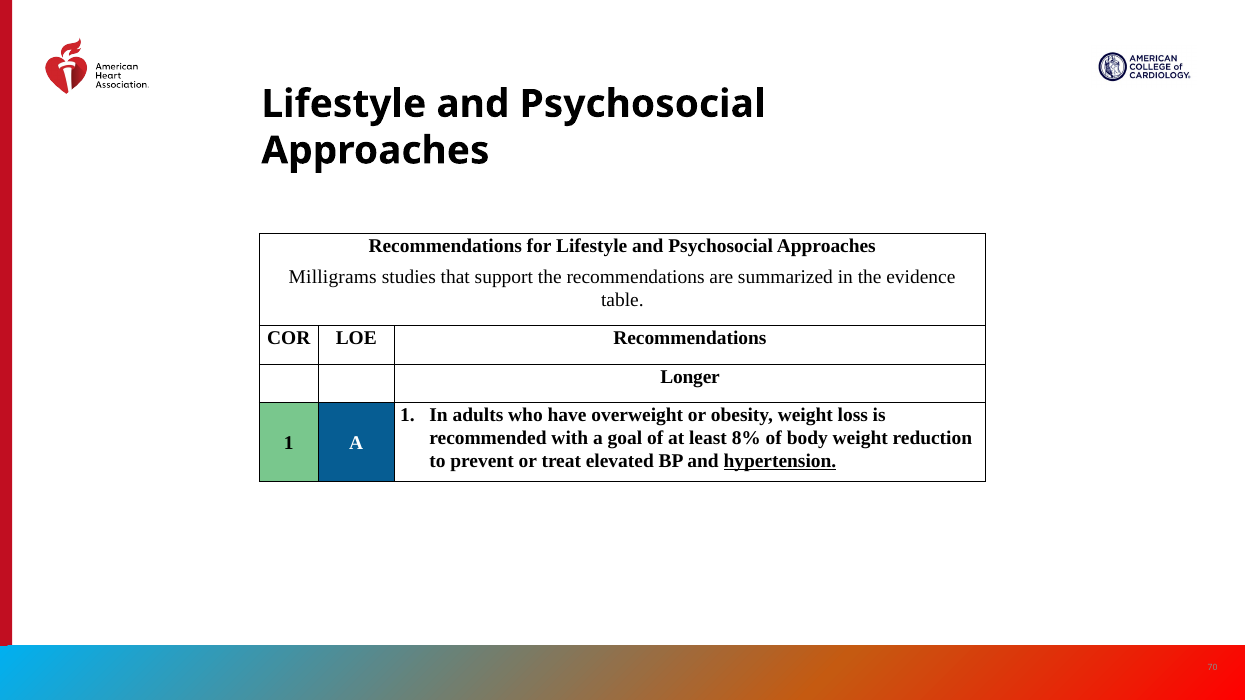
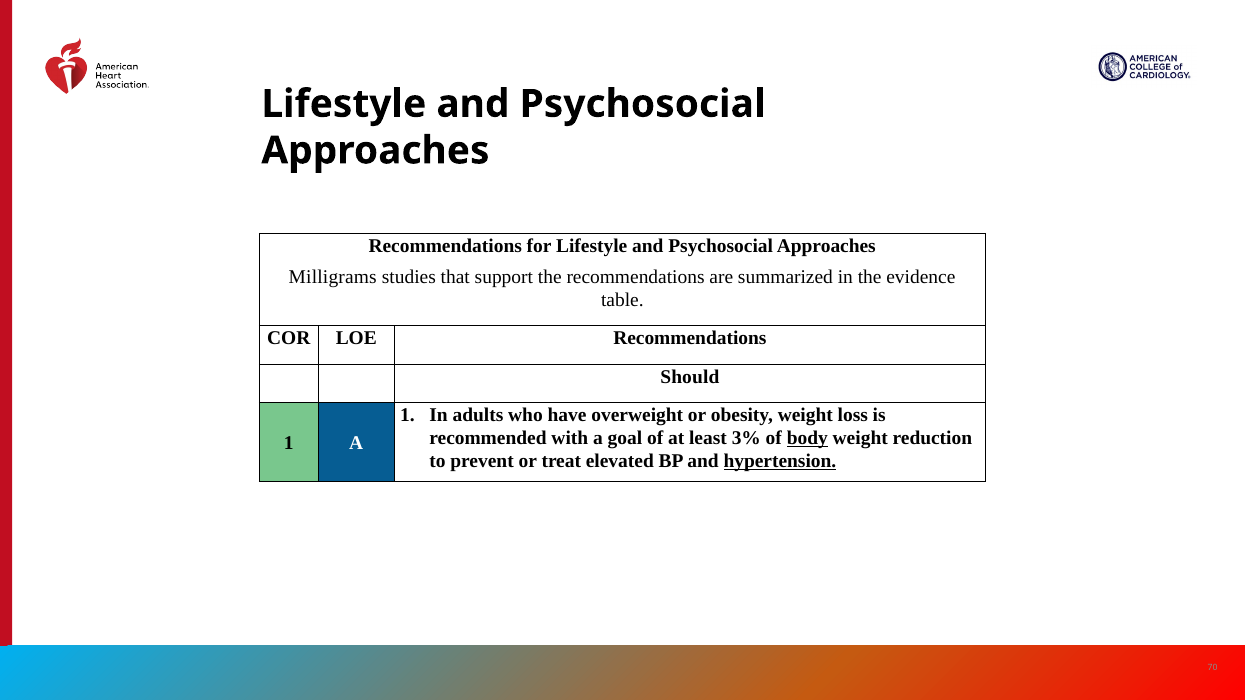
Longer: Longer -> Should (690, 377)
8%: 8% -> 3% (746, 438)
body underline: none -> present (807, 438)
